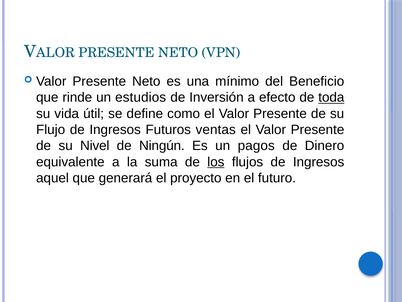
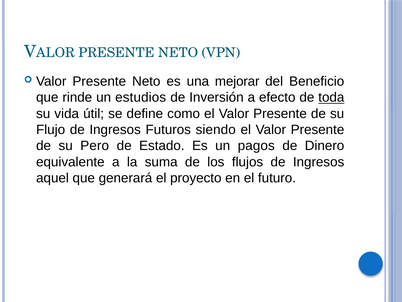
mínimo: mínimo -> mejorar (237, 81)
ventas: ventas -> siendo (216, 130)
Nivel: Nivel -> Pero (95, 146)
Ningún: Ningún -> Estado (162, 146)
los underline: present -> none (216, 162)
